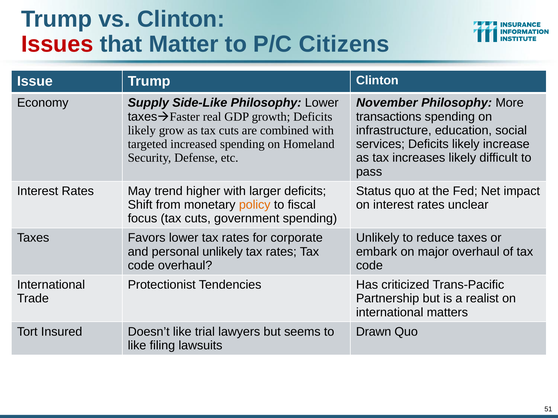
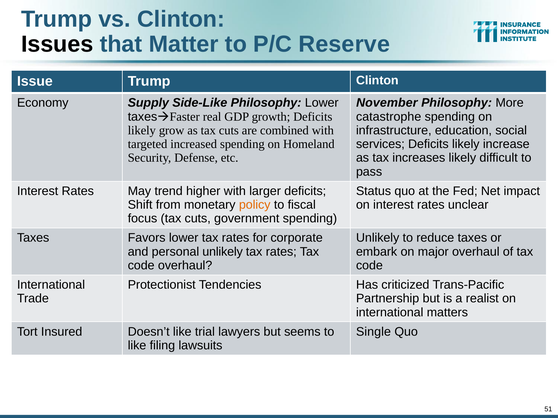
Issues colour: red -> black (57, 44)
Citizens: Citizens -> Reserve (344, 44)
transactions: transactions -> catastrophe (389, 117)
Drawn: Drawn -> Single (373, 332)
